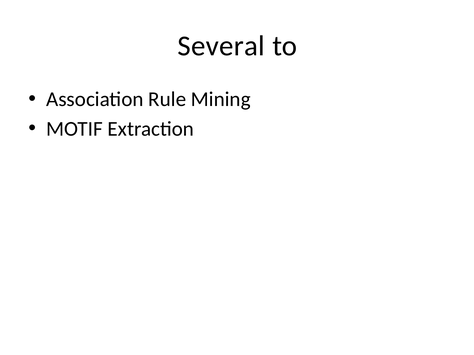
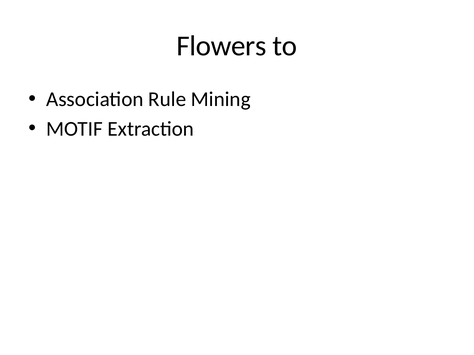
Several: Several -> Flowers (221, 46)
